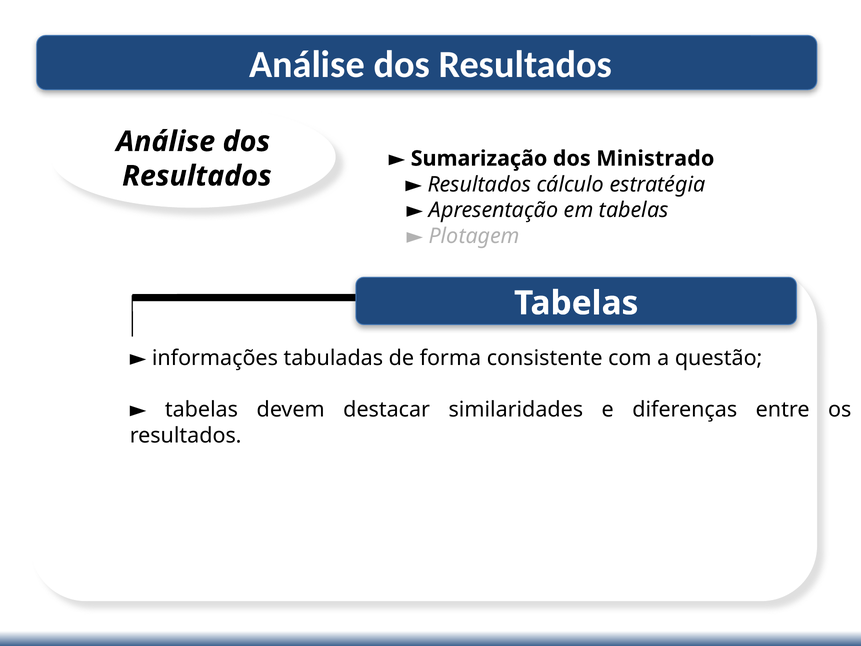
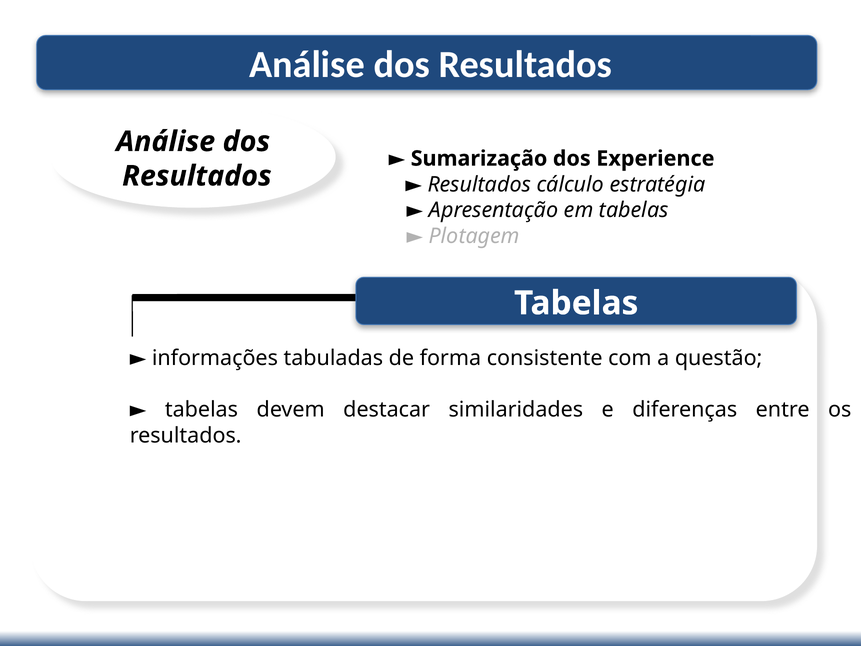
Ministrado: Ministrado -> Experience (655, 159)
